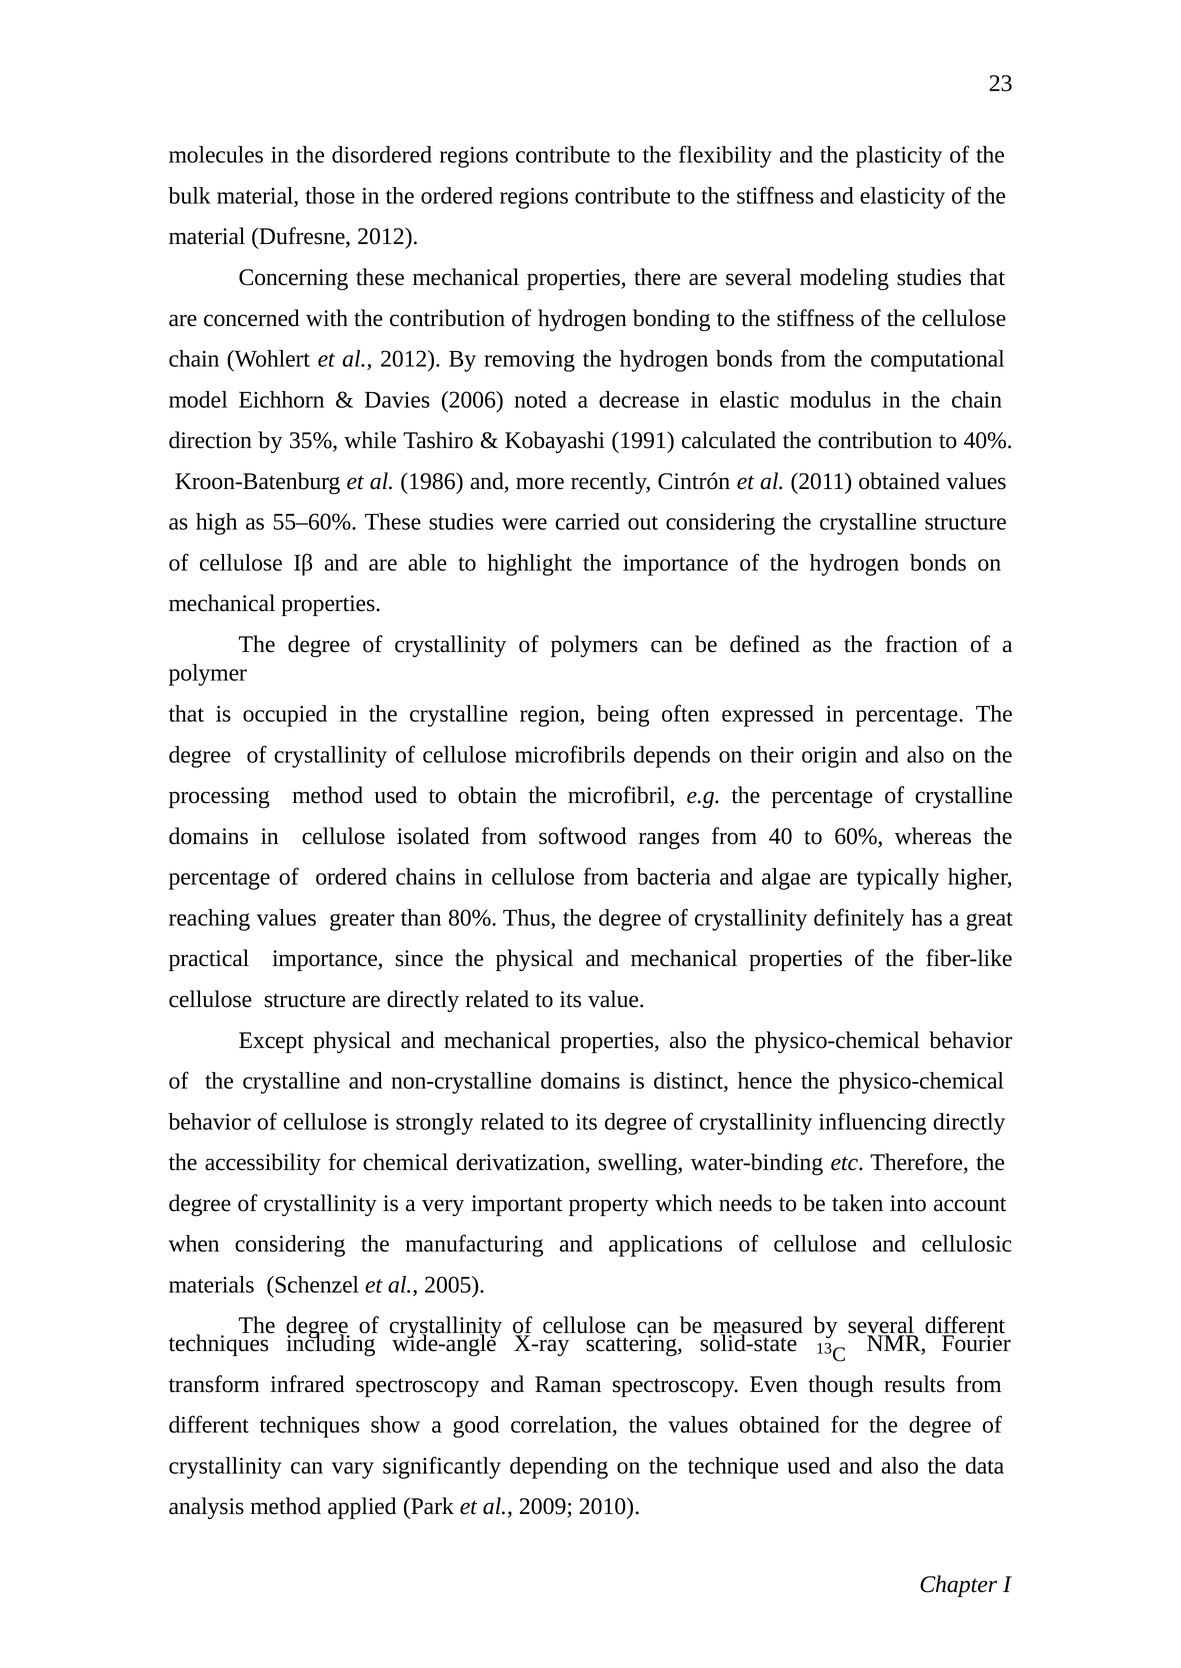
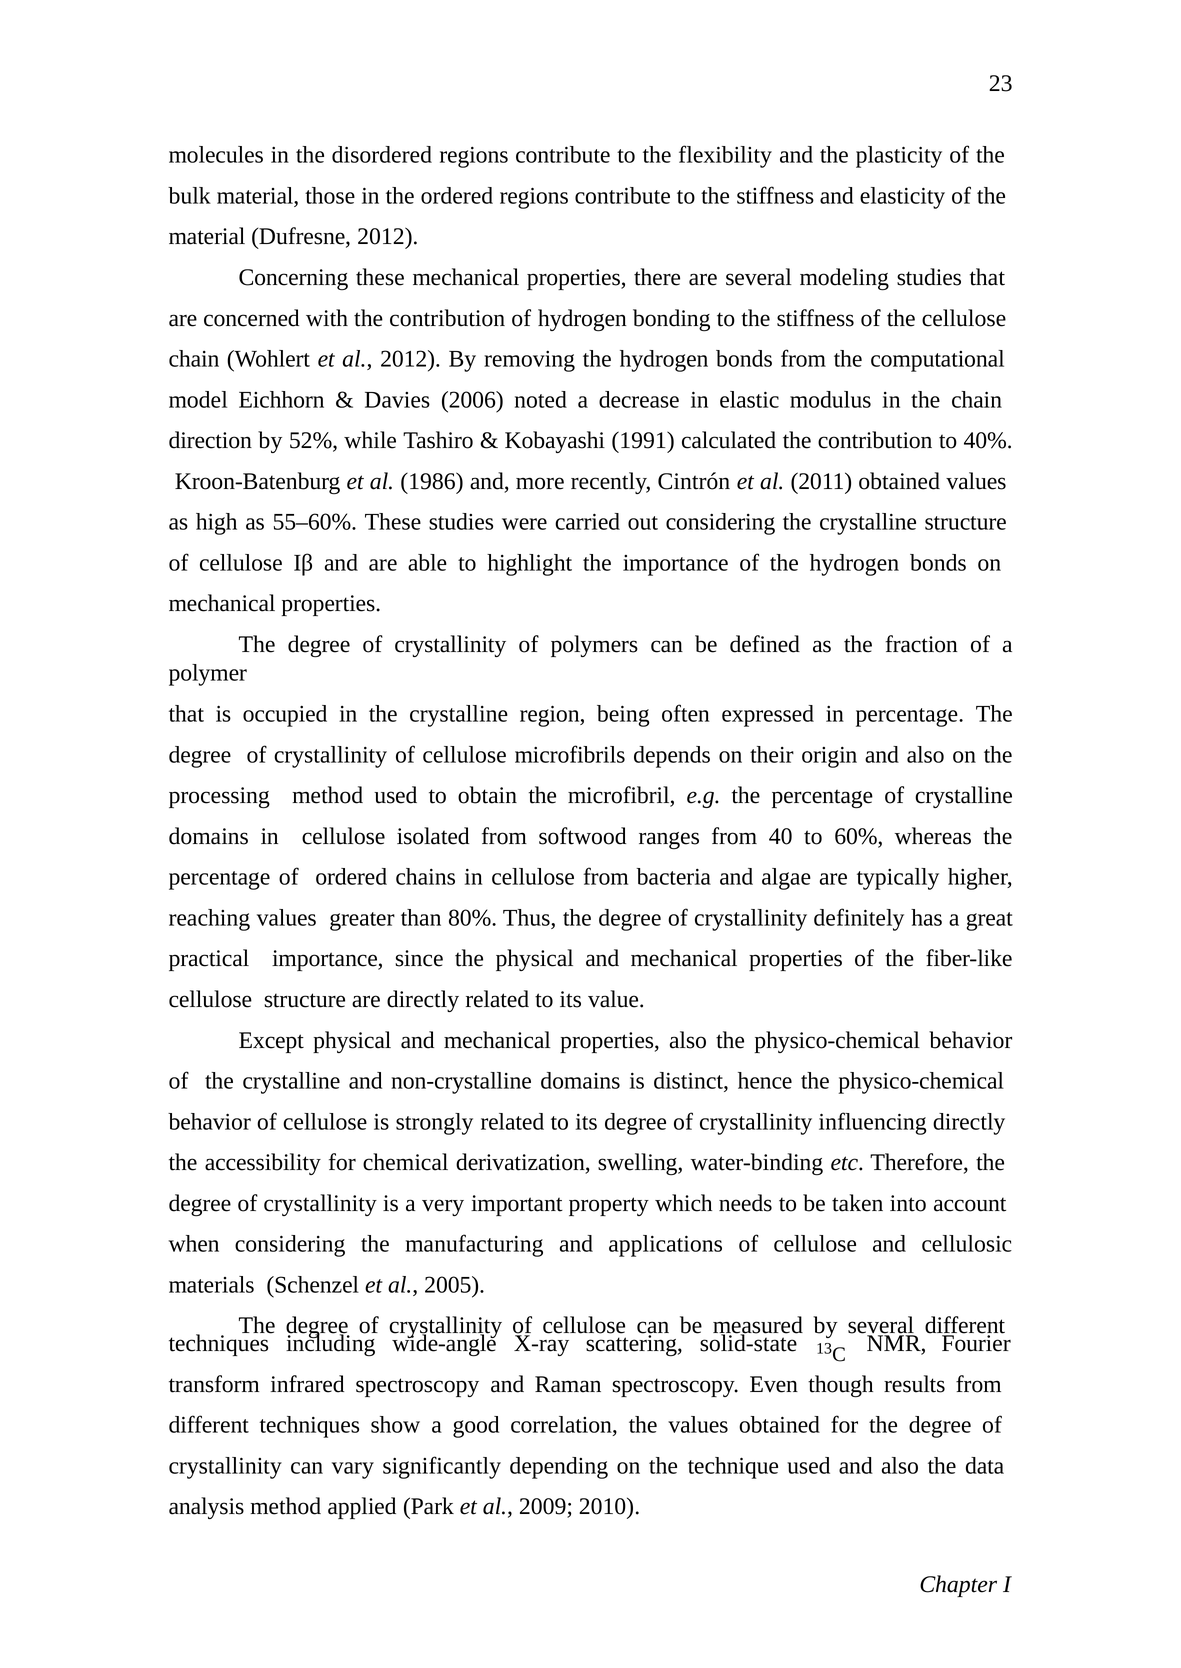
35%: 35% -> 52% (314, 441)
